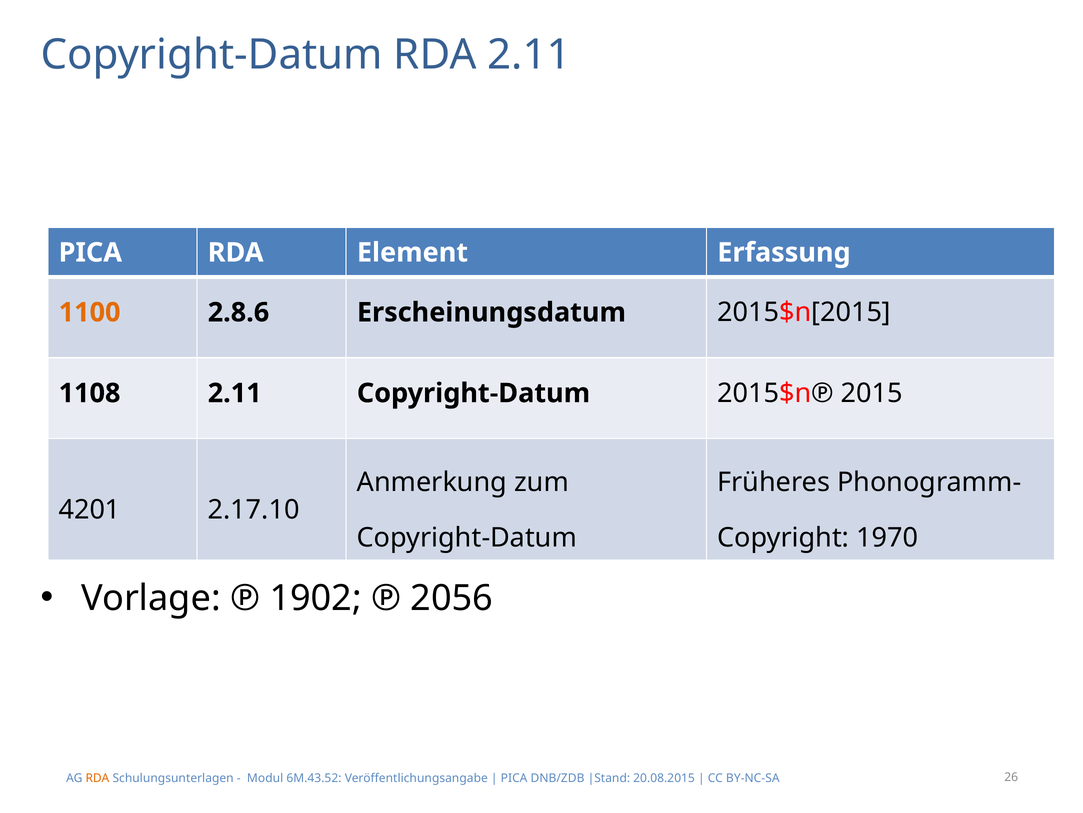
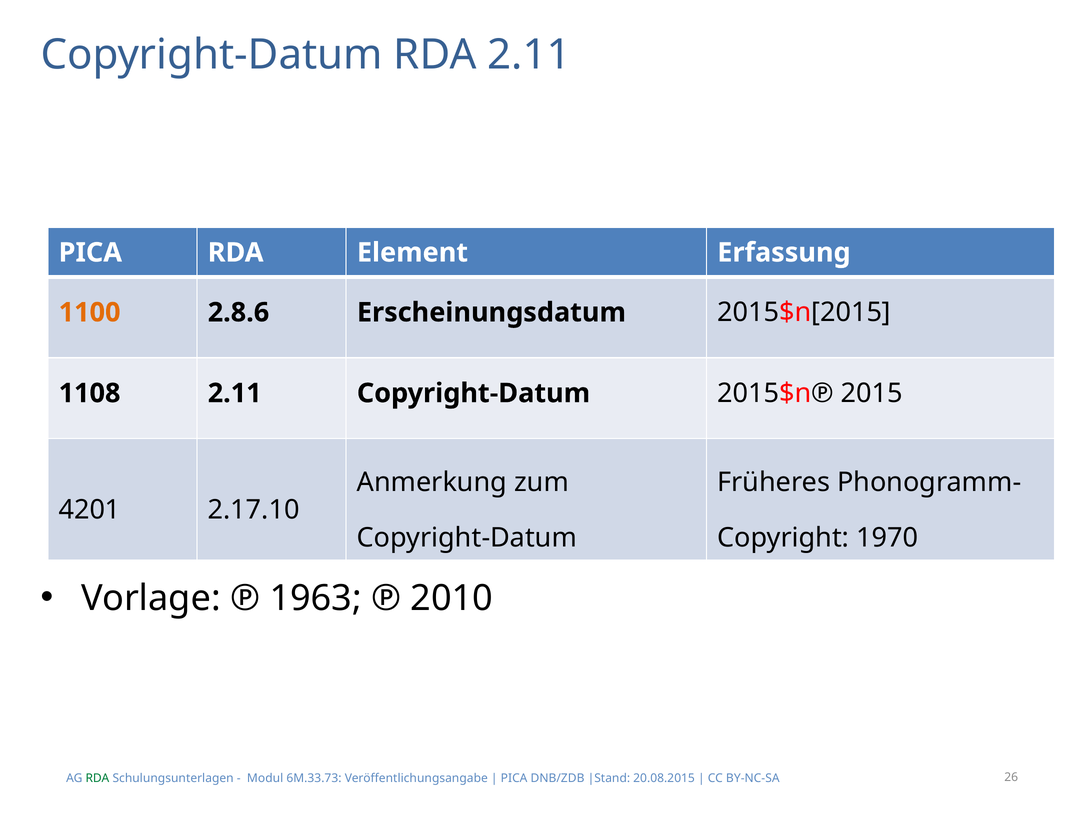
1902: 1902 -> 1963 (316, 598)
2056: 2056 -> 2010 (452, 598)
RDA colour: orange -> green (97, 778)
6M.43.52: 6M.43.52 -> 6M.33.73 (314, 778)
